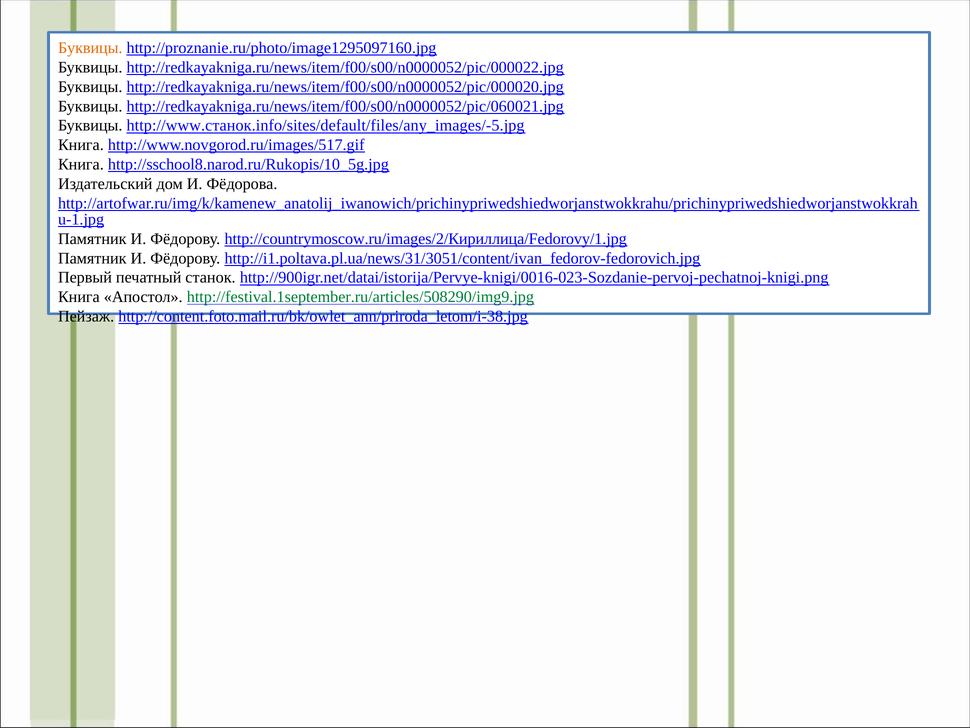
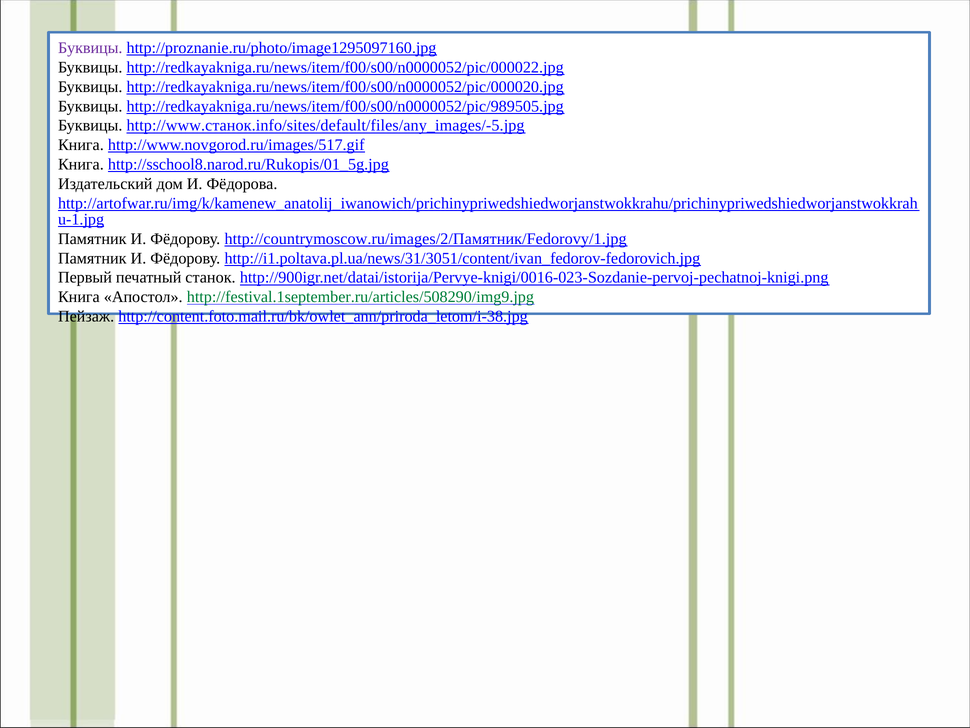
Буквицы colour: orange -> purple (90, 48)
http://redkayakniga.ru/news/item/f00/s00/n0000052/pic/060021.jpg: http://redkayakniga.ru/news/item/f00/s00/n0000052/pic/060021.jpg -> http://redkayakniga.ru/news/item/f00/s00/n0000052/pic/989505.jpg (345, 106)
http://sschool8.narod.ru/Rukopis/10_5g.jpg: http://sschool8.narod.ru/Rukopis/10_5g.jpg -> http://sschool8.narod.ru/Rukopis/01_5g.jpg (248, 164)
http://countrymoscow.ru/images/2/Кириллица/Fedorovy/1.jpg: http://countrymoscow.ru/images/2/Кириллица/Fedorovy/1.jpg -> http://countrymoscow.ru/images/2/Памятник/Fedorovy/1.jpg (426, 239)
